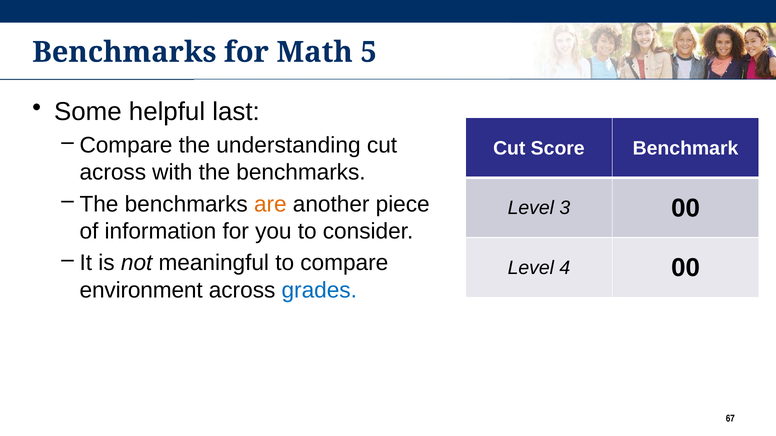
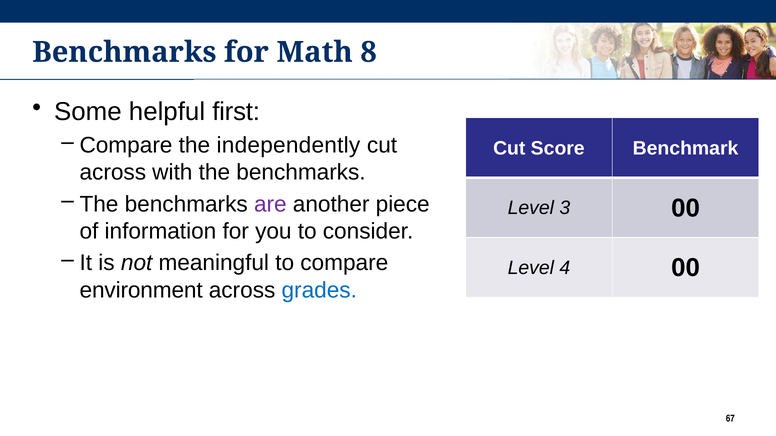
5: 5 -> 8 (369, 52)
last: last -> first (236, 112)
understanding: understanding -> independently (288, 145)
are colour: orange -> purple (270, 204)
